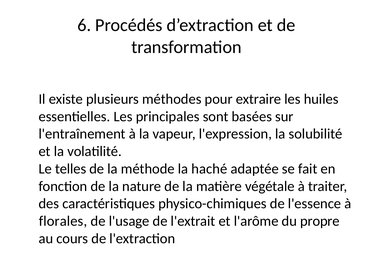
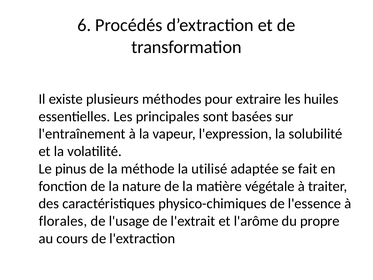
telles: telles -> pinus (71, 169)
haché: haché -> utilisé (209, 169)
